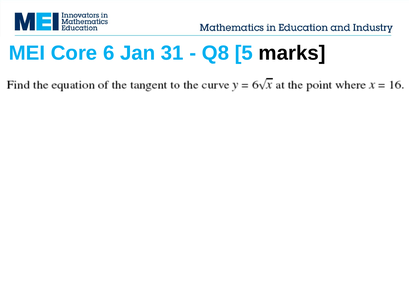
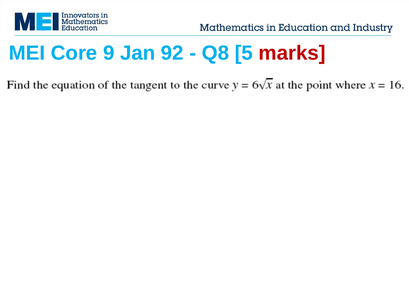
6: 6 -> 9 (109, 53)
31: 31 -> 92 (172, 53)
marks colour: black -> red (292, 53)
